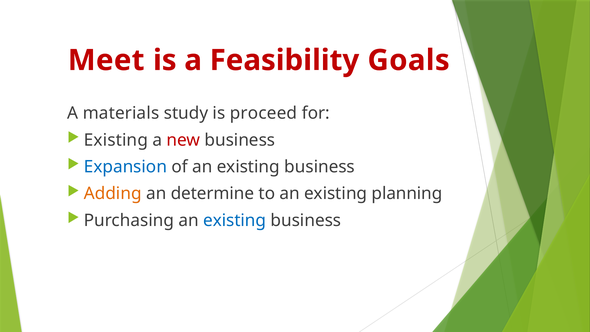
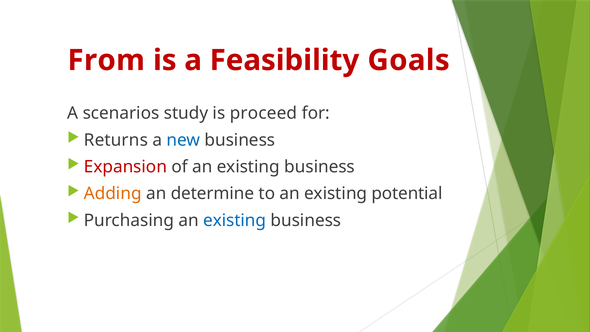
Meet: Meet -> From (106, 60)
materials: materials -> scenarios (121, 113)
Existing: Existing -> Returns (116, 140)
new colour: red -> blue (183, 140)
Expansion colour: blue -> red (125, 167)
planning: planning -> potential (407, 194)
